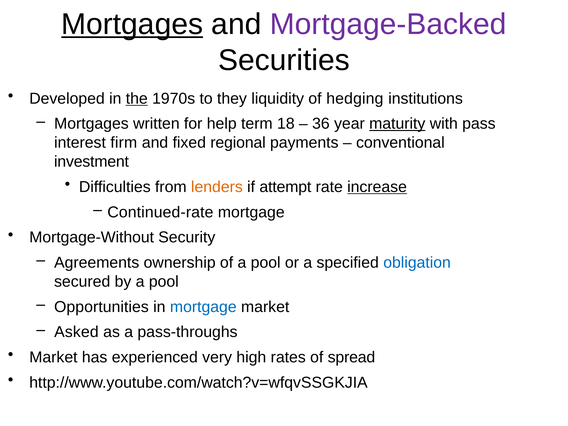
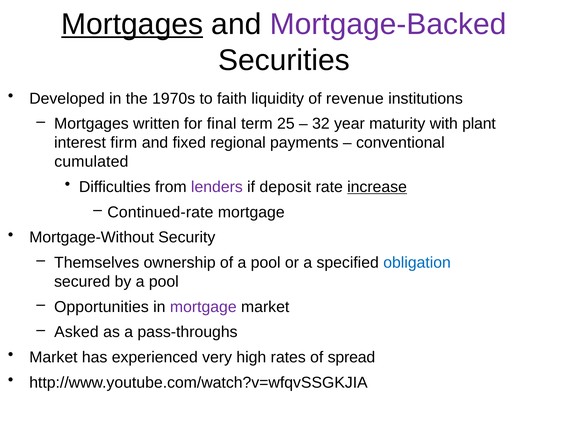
the underline: present -> none (137, 99)
they: they -> faith (232, 99)
hedging: hedging -> revenue (355, 99)
help: help -> final (222, 124)
18: 18 -> 25 (286, 124)
36: 36 -> 32 (321, 124)
maturity underline: present -> none (397, 124)
pass: pass -> plant (479, 124)
investment: investment -> cumulated (91, 162)
lenders colour: orange -> purple (217, 187)
attempt: attempt -> deposit (285, 187)
Agreements: Agreements -> Themselves (97, 263)
mortgage colour: blue -> purple (203, 307)
